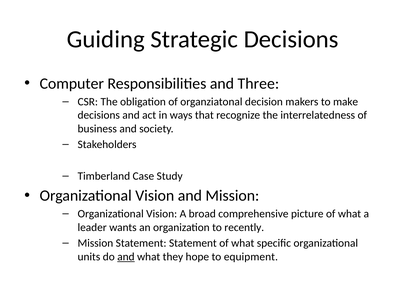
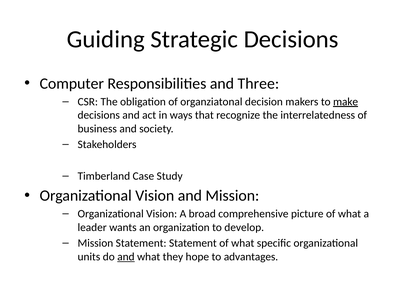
make underline: none -> present (346, 102)
recently: recently -> develop (244, 228)
equipment: equipment -> advantages (251, 257)
